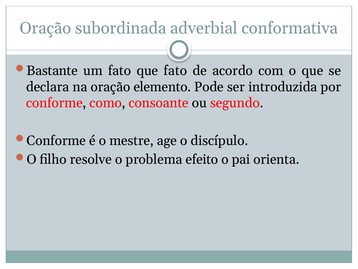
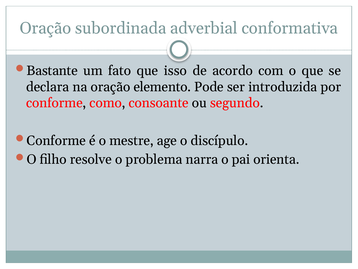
que fato: fato -> isso (175, 71)
efeito: efeito -> narra (202, 159)
